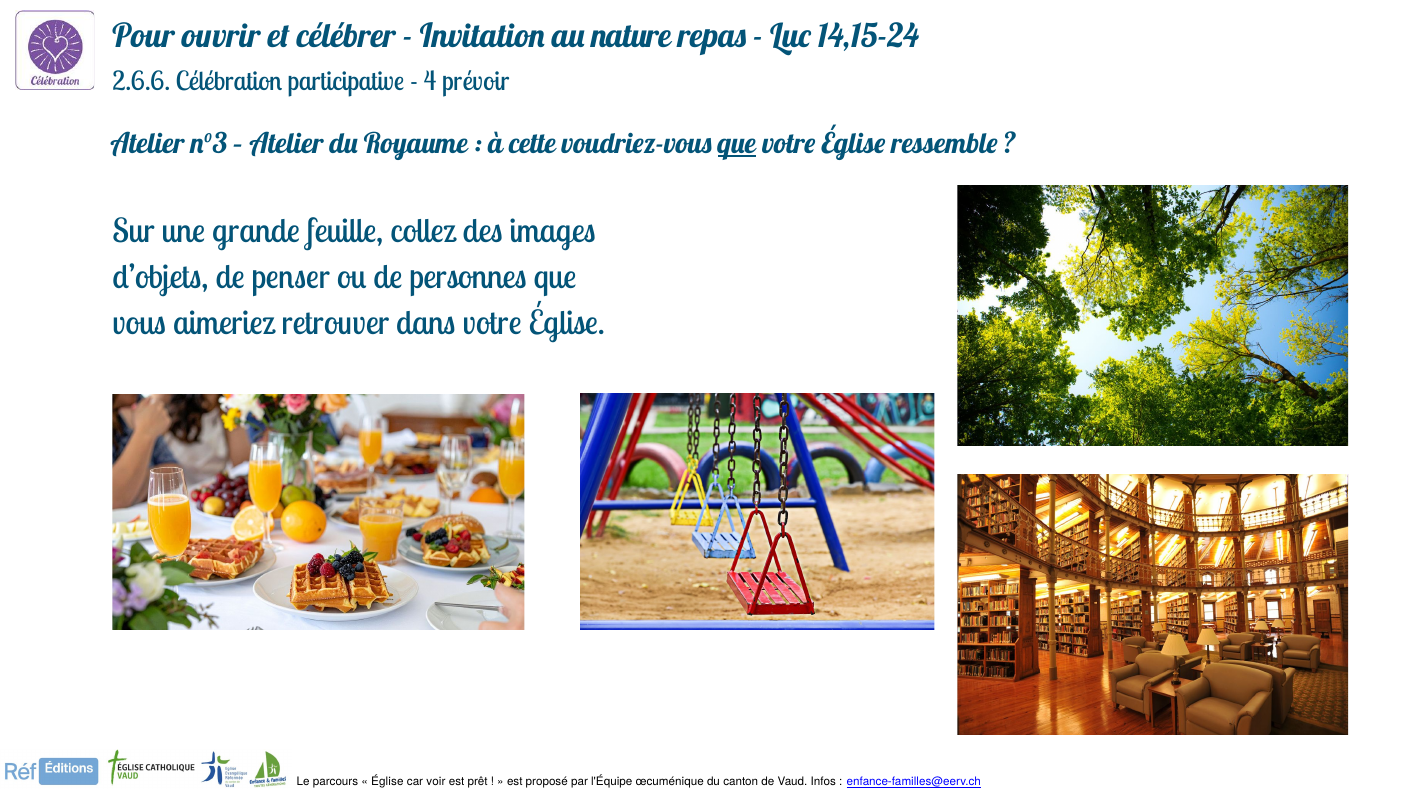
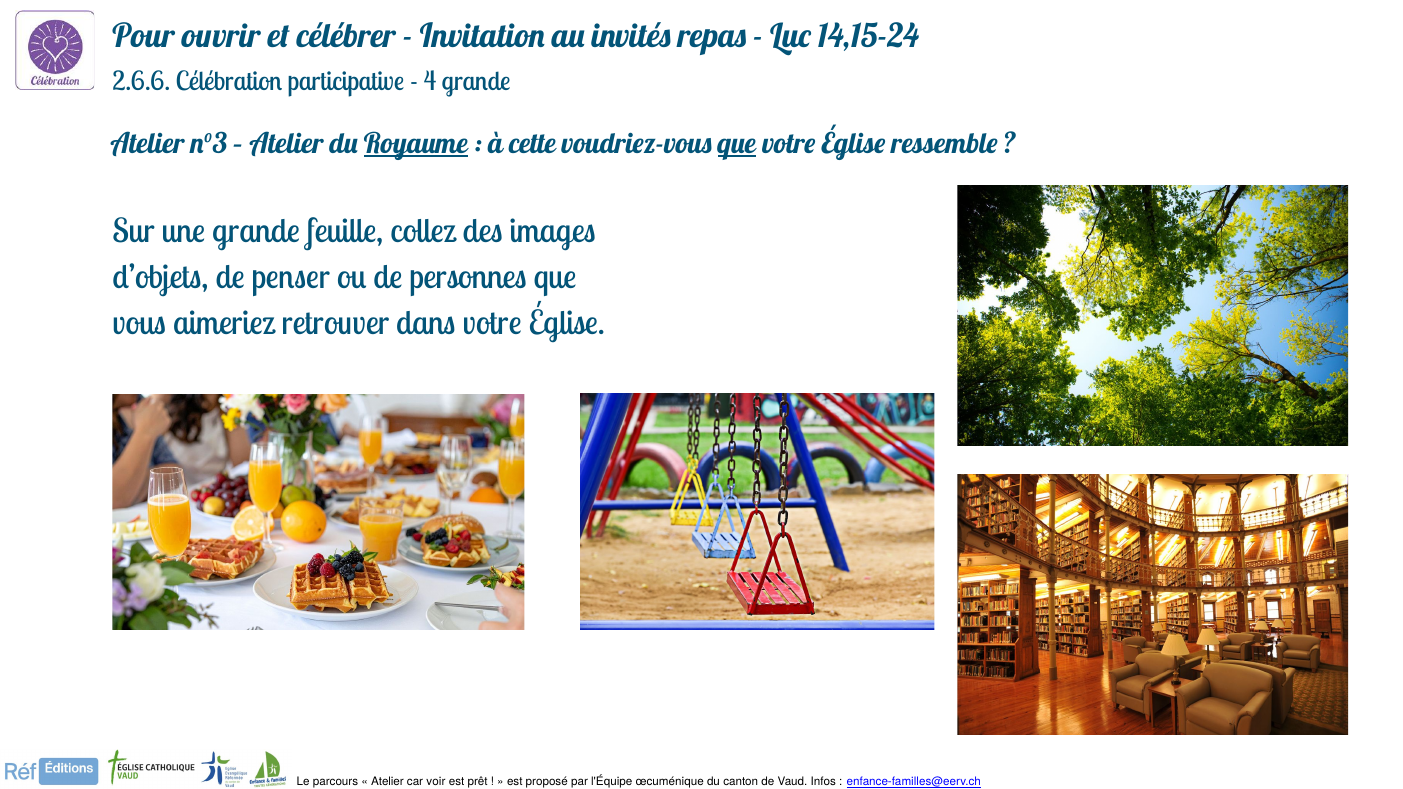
nature: nature -> invités (631, 37)
4 prévoir: prévoir -> grande (476, 82)
Royaume underline: none -> present (416, 144)
Église: Église -> Atelier (388, 782)
